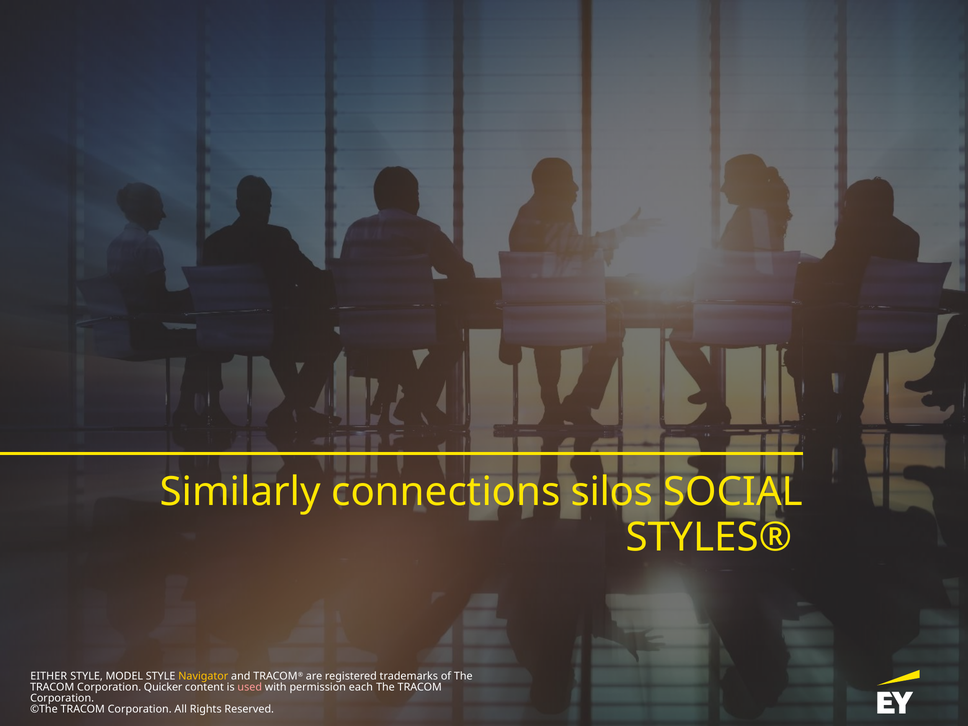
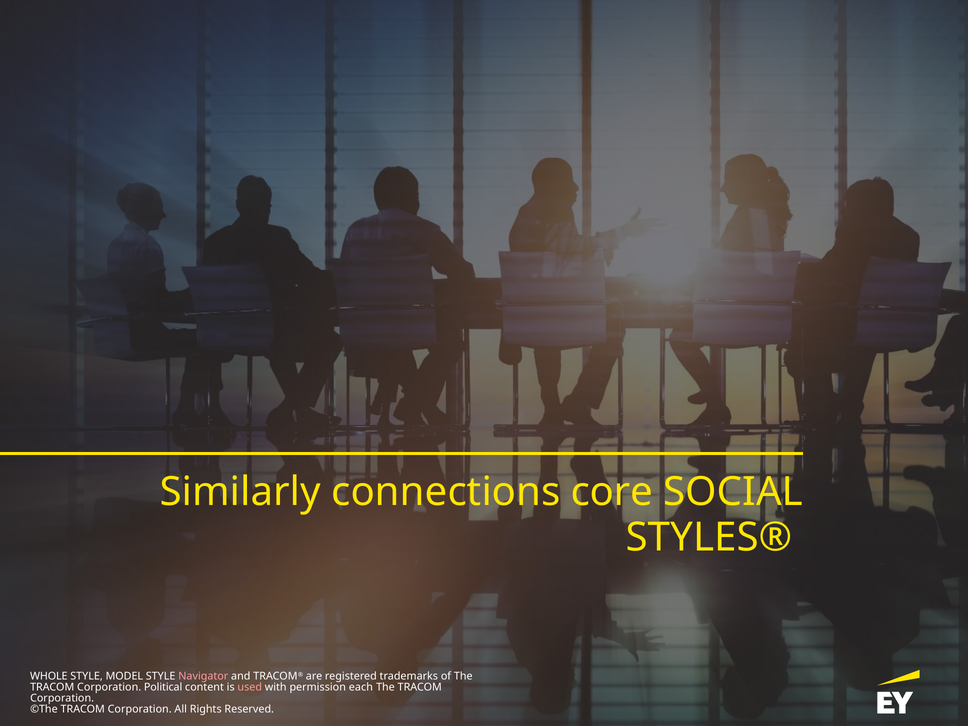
silos: silos -> core (612, 492)
EITHER: EITHER -> WHOLE (49, 676)
Navigator colour: yellow -> pink (203, 676)
Quicker: Quicker -> Political (163, 687)
